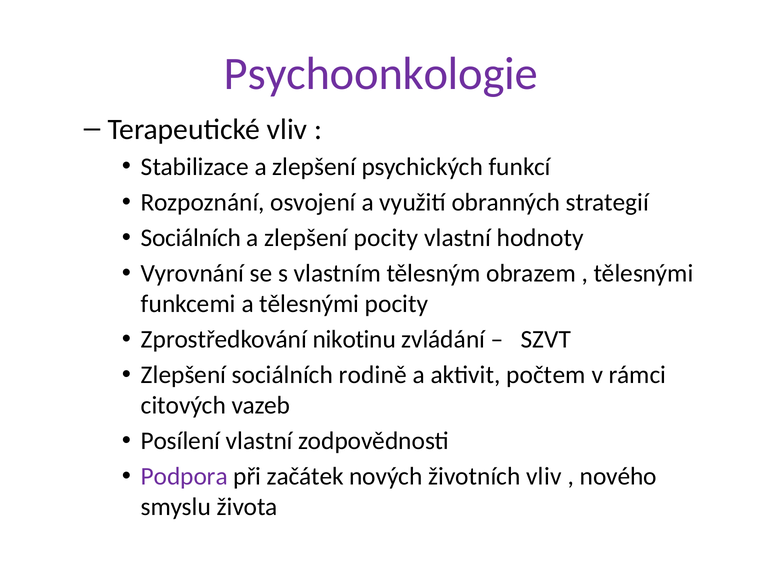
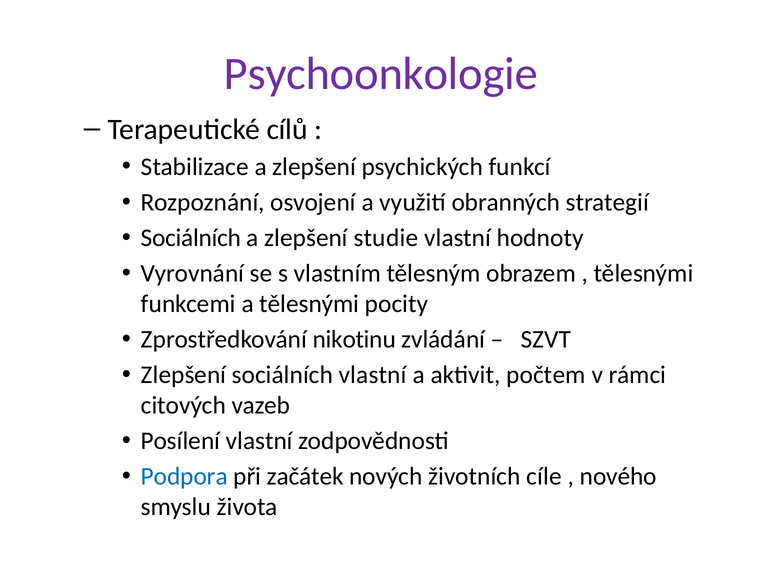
Terapeutické vliv: vliv -> cílů (287, 129)
zlepšení pocity: pocity -> studie (386, 238)
sociálních rodině: rodině -> vlastní (373, 375)
Podpora colour: purple -> blue (184, 477)
životních vliv: vliv -> cíle (544, 477)
